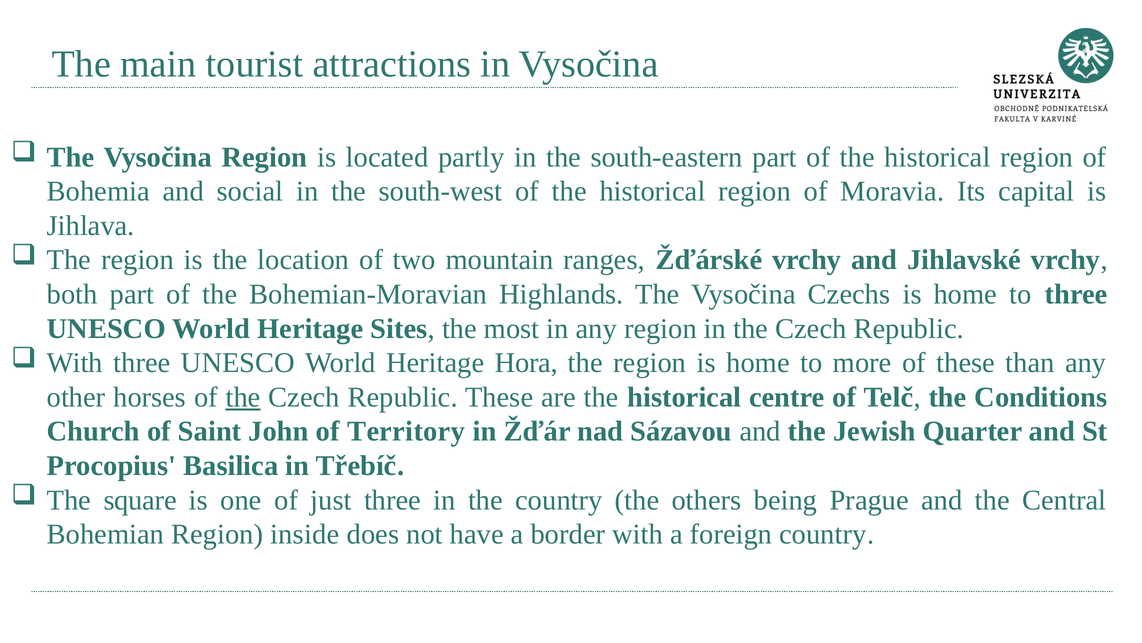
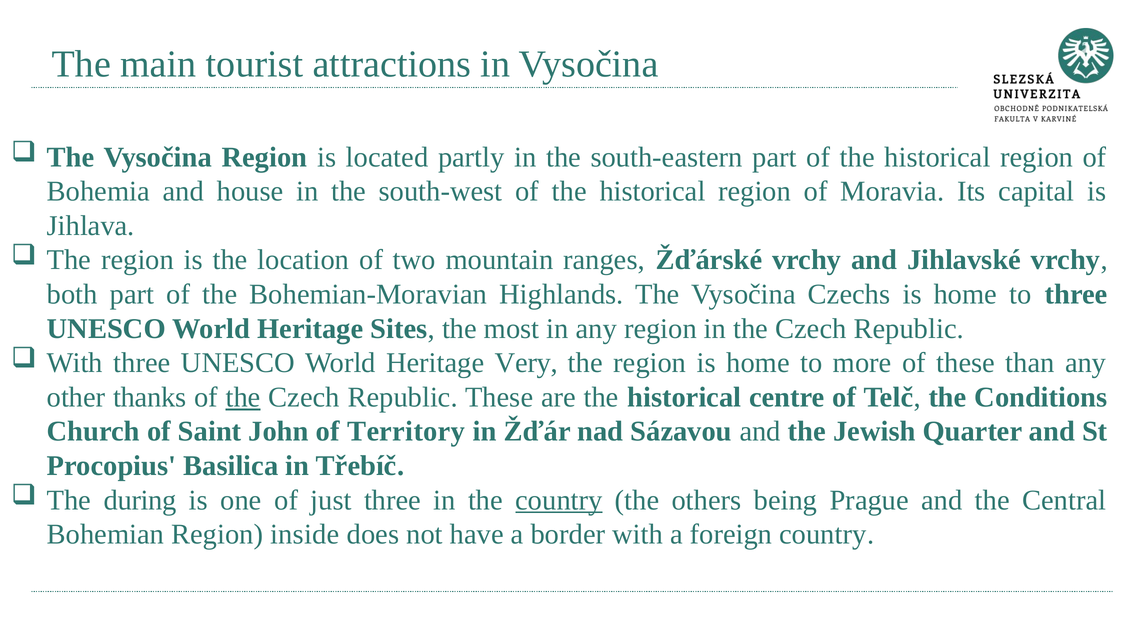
social: social -> house (250, 191)
Hora: Hora -> Very (526, 363)
horses: horses -> thanks (150, 397)
square: square -> during (140, 500)
country underline: none -> present (559, 500)
